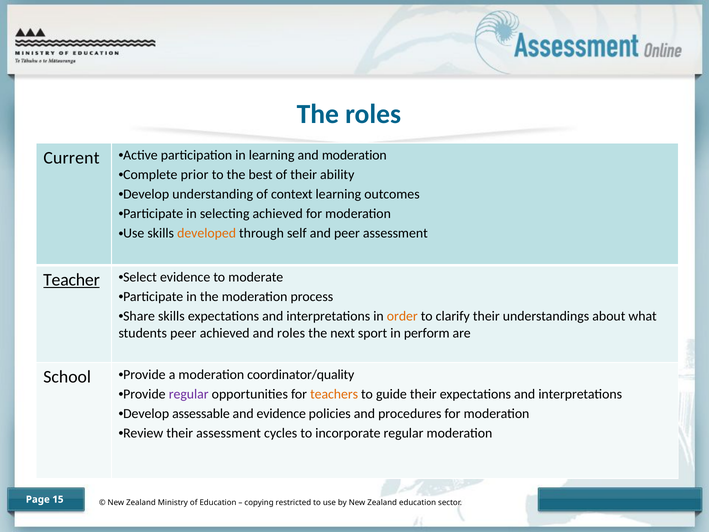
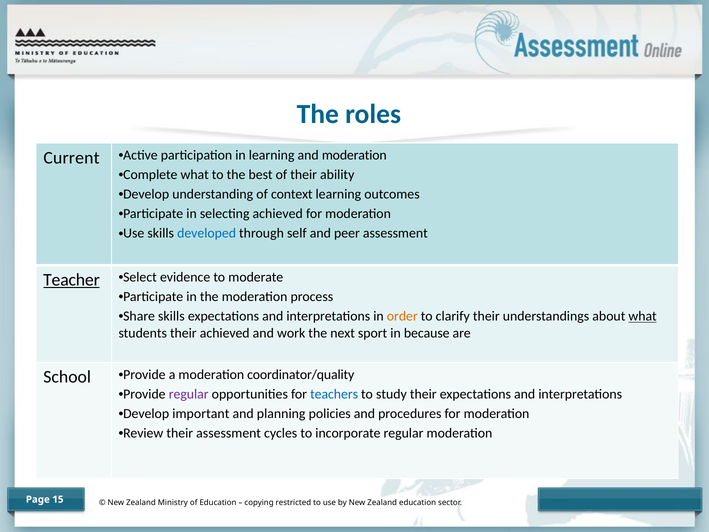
Complete prior: prior -> what (195, 175)
developed colour: orange -> blue (207, 233)
what underline: none -> present (643, 316)
students peer: peer -> their (183, 333)
and roles: roles -> work (291, 333)
perform: perform -> because (427, 333)
teachers colour: orange -> blue (334, 394)
guide: guide -> study (391, 394)
assessable: assessable -> important (201, 413)
and evidence: evidence -> planning (281, 413)
